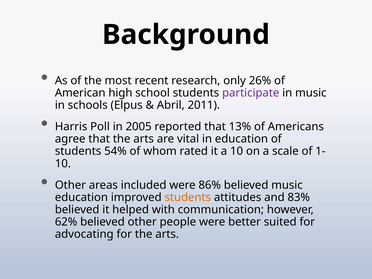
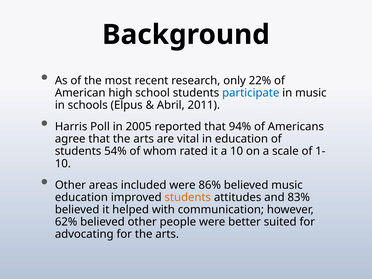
26%: 26% -> 22% (260, 81)
participate colour: purple -> blue (251, 93)
13%: 13% -> 94% (240, 127)
